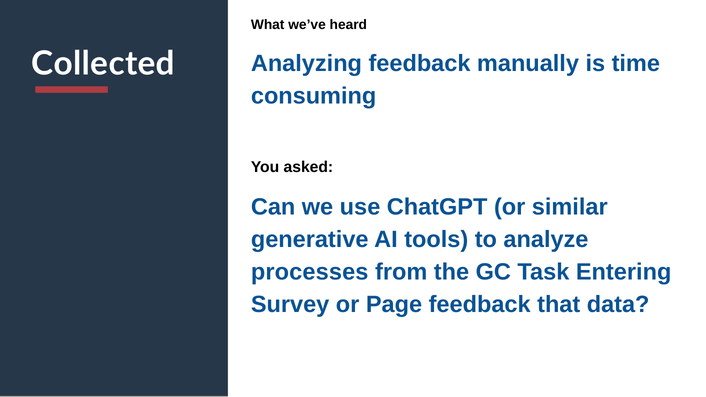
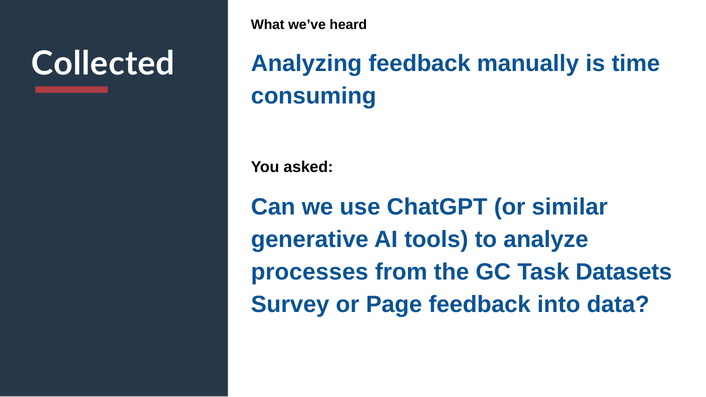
Entering: Entering -> Datasets (624, 272)
that: that -> into (559, 304)
